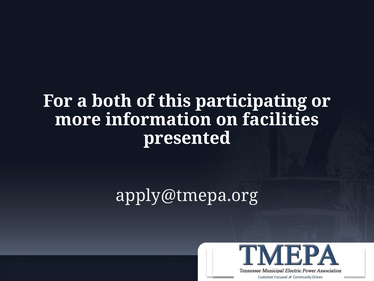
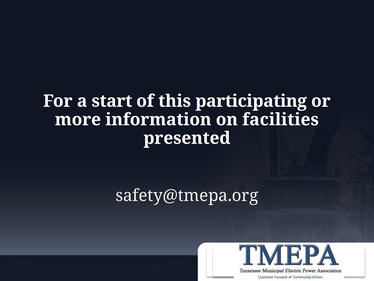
both: both -> start (112, 101)
apply@tmepa.org: apply@tmepa.org -> safety@tmepa.org (187, 195)
